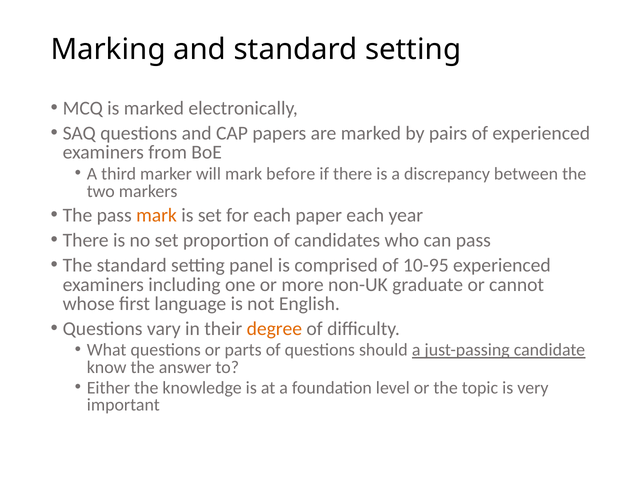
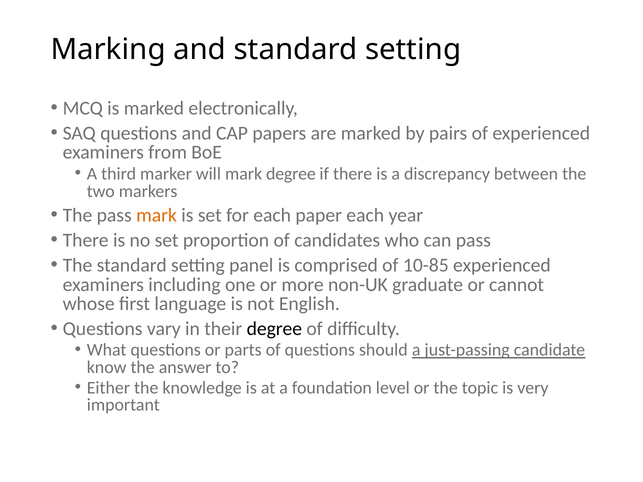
mark before: before -> degree (291, 174)
10-95: 10-95 -> 10-85 (426, 266)
degree colour: orange -> black (274, 329)
